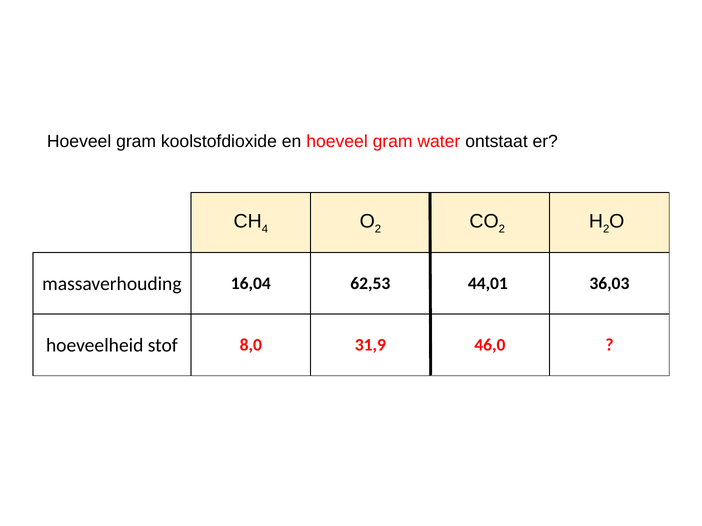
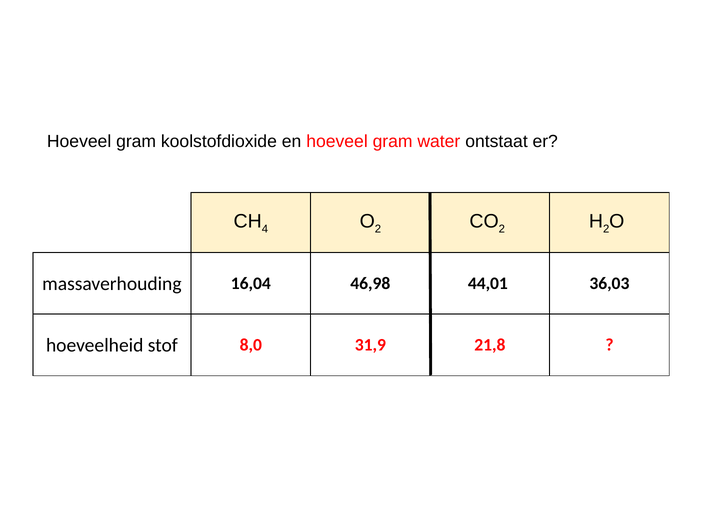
62,53: 62,53 -> 46,98 (370, 284)
46,0: 46,0 -> 21,8 (490, 345)
